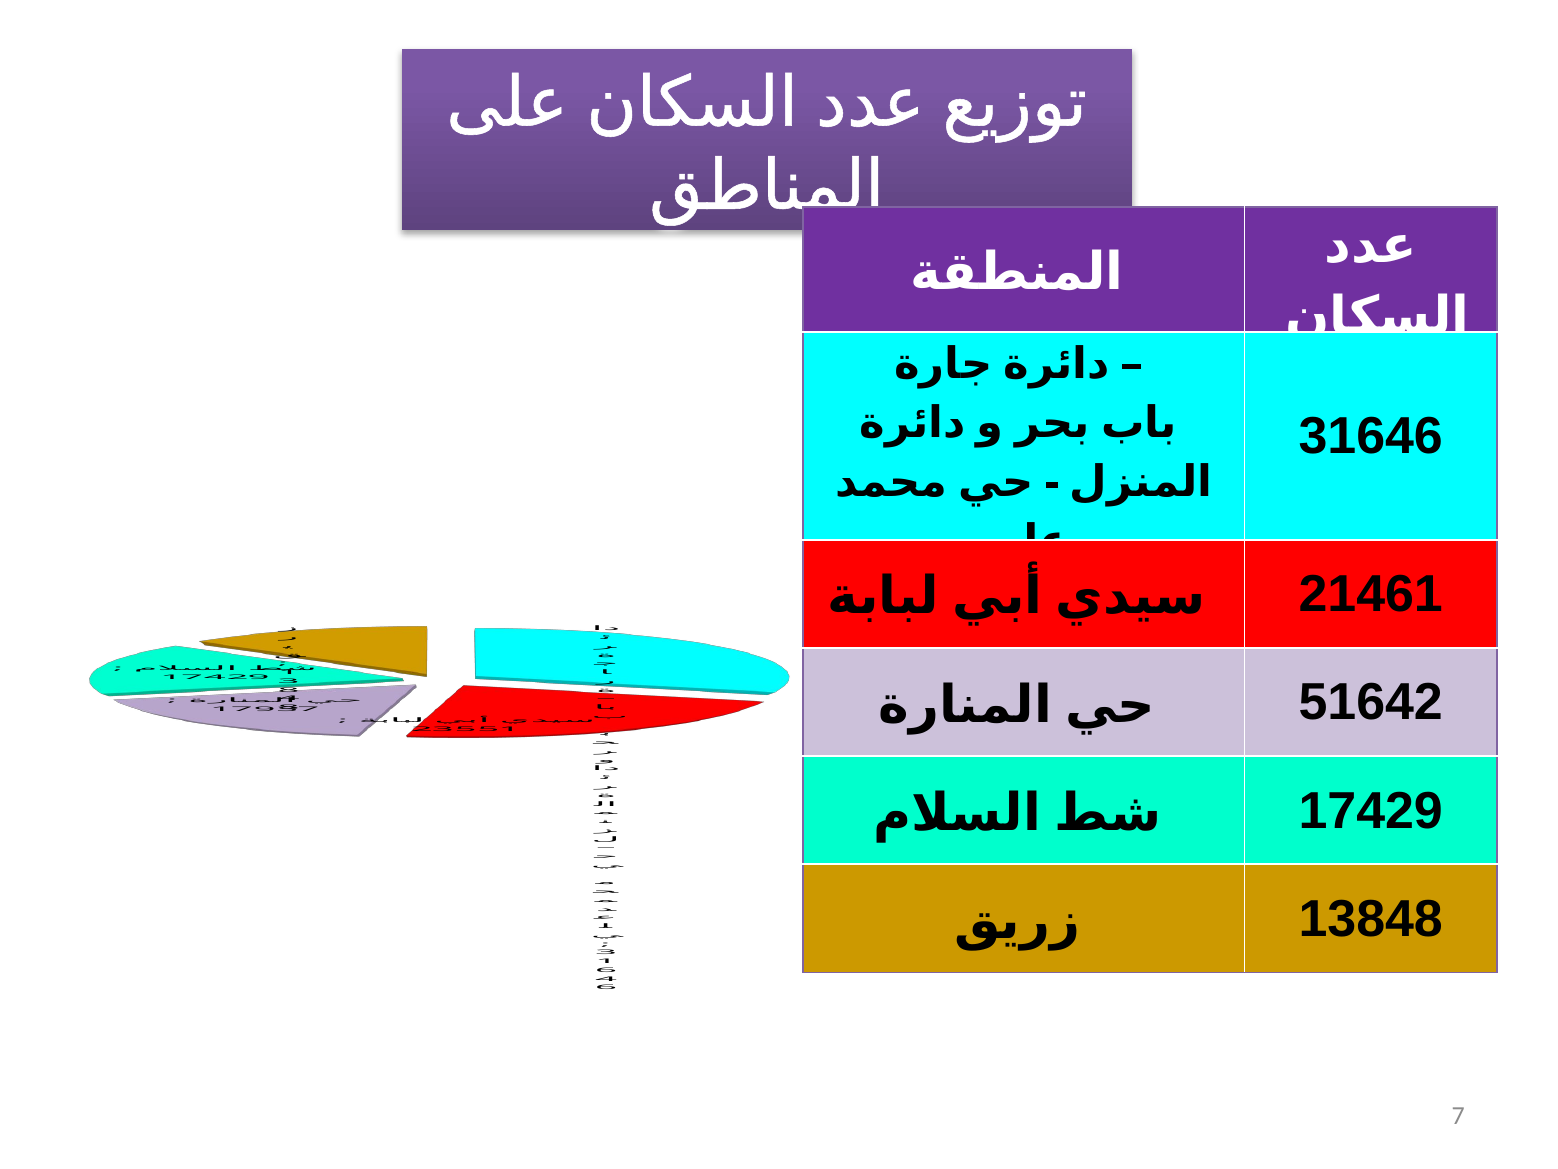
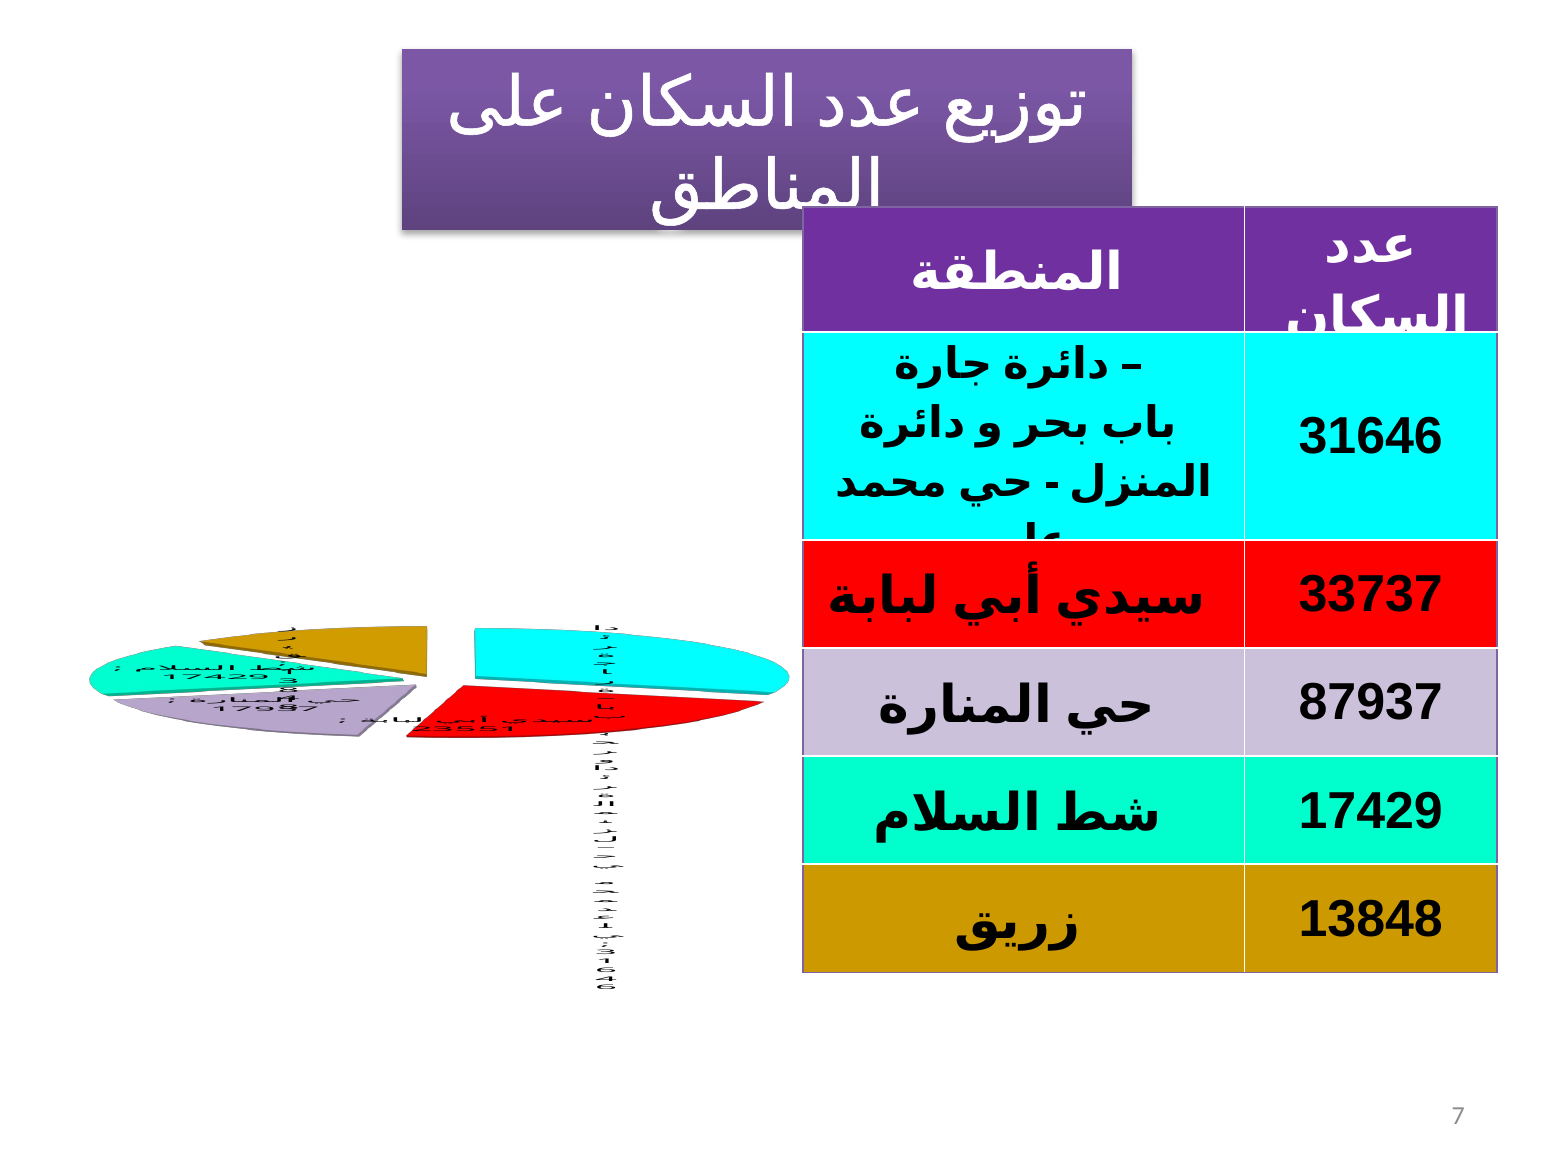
21461: 21461 -> 33737 (1371, 594)
51642: 51642 -> 87937 (1371, 703)
